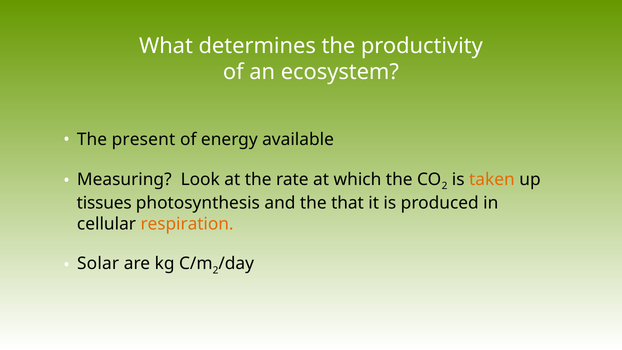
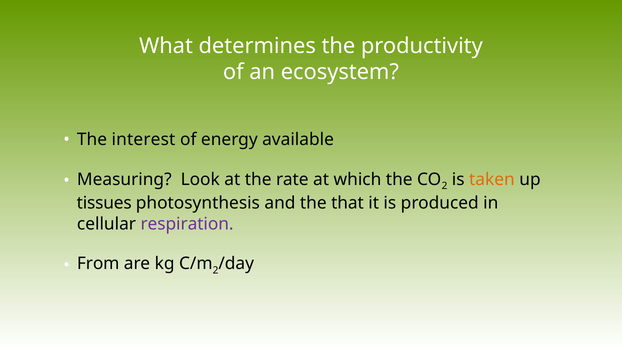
present: present -> interest (143, 139)
respiration colour: orange -> purple (187, 224)
Solar: Solar -> From (98, 264)
